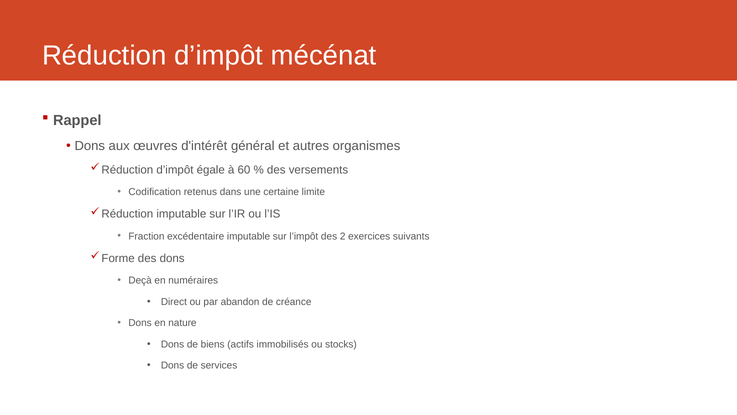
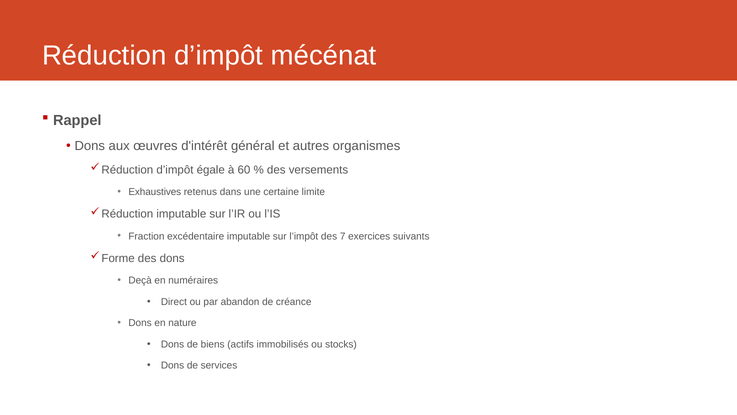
Codification: Codification -> Exhaustives (155, 192)
2: 2 -> 7 (343, 236)
